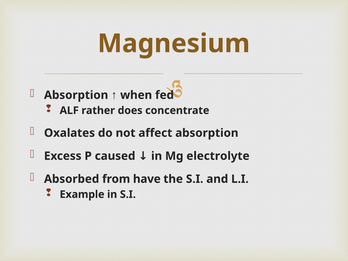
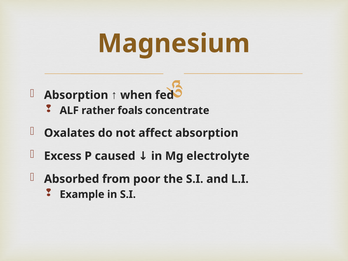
does: does -> foals (130, 110)
have: have -> poor (147, 179)
